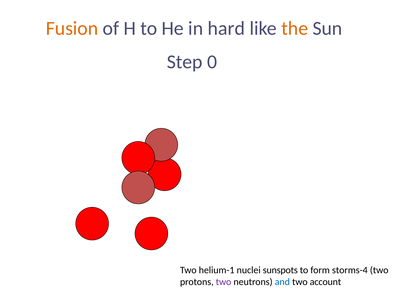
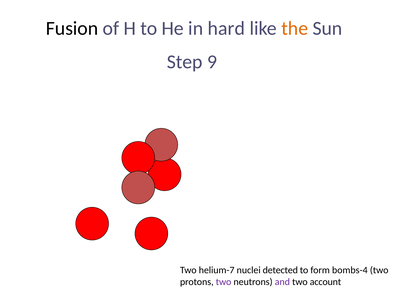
Fusion colour: orange -> black (72, 28)
0: 0 -> 9 (212, 62)
helium-1: helium-1 -> helium-7 (217, 270)
sunspots: sunspots -> detected (280, 270)
storms-4: storms-4 -> bombs-4 (350, 270)
and colour: blue -> purple (282, 282)
